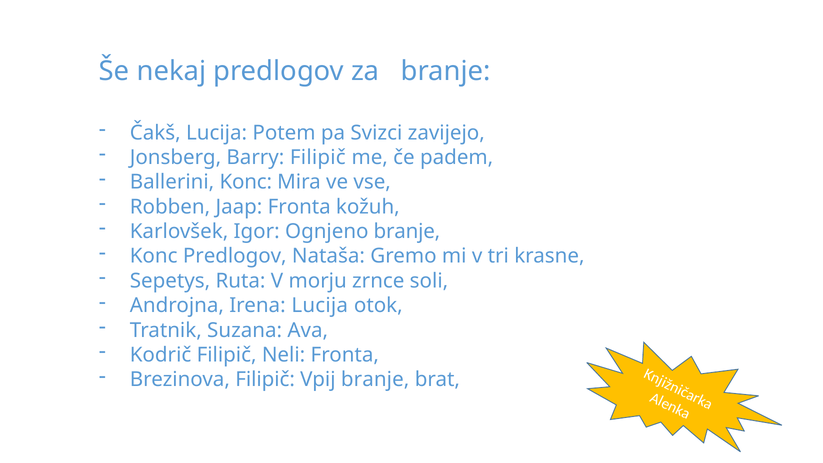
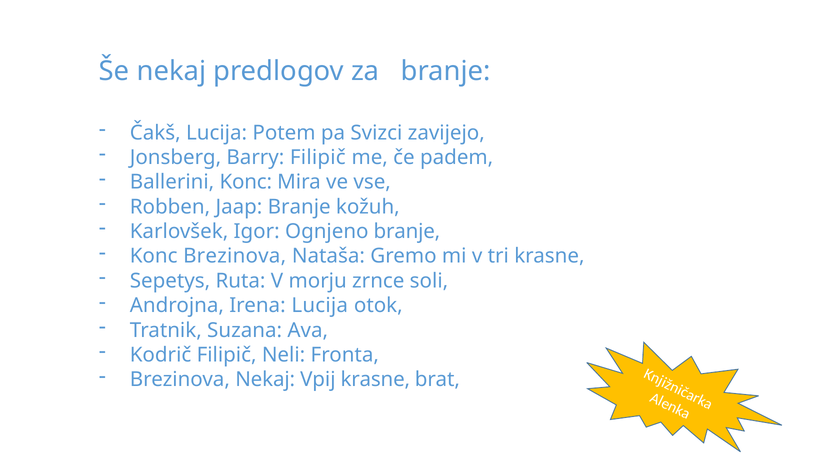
Jaap Fronta: Fronta -> Branje (299, 207)
Konc Predlogov: Predlogov -> Brezinova (235, 256)
Brezinova Filipič: Filipič -> Nekaj (265, 380)
Vpij branje: branje -> krasne (375, 380)
